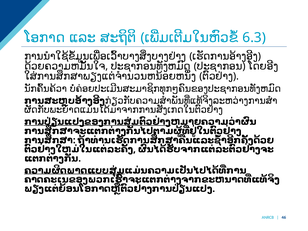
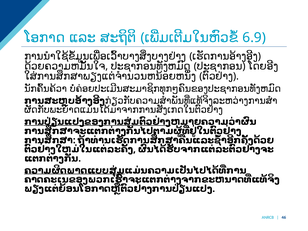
6.3: 6.3 -> 6.9 (254, 38)
